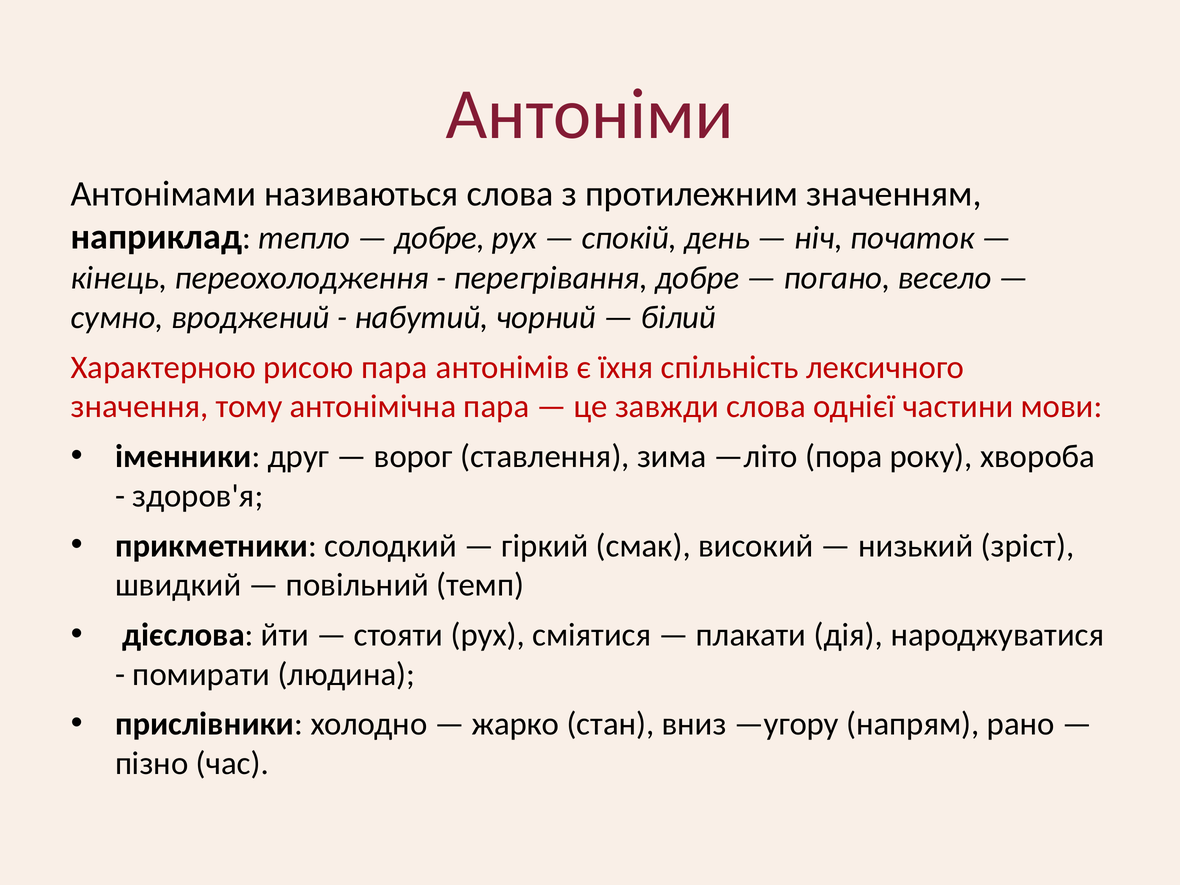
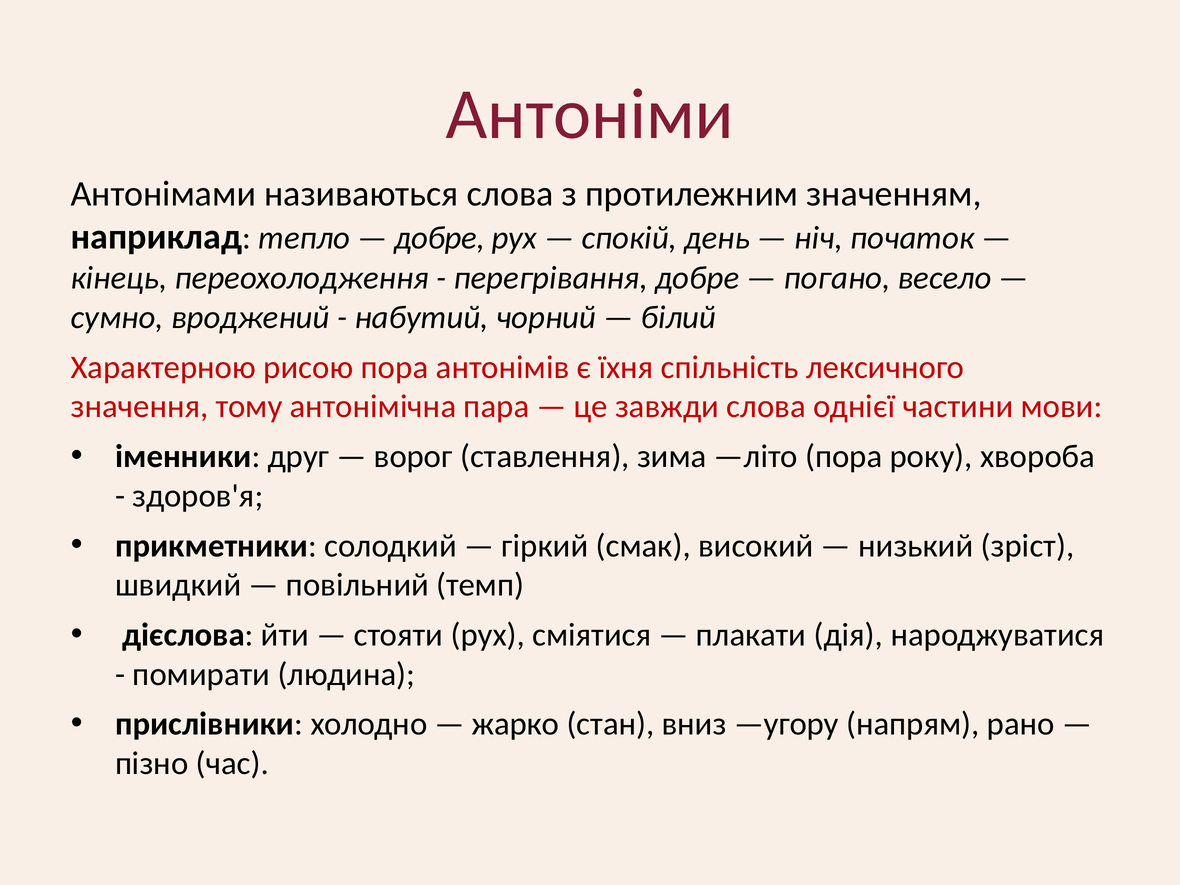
рисою пара: пара -> пора (394, 367)
